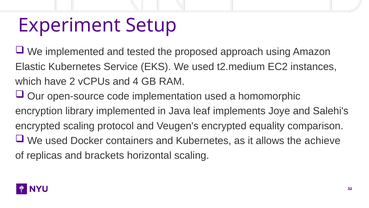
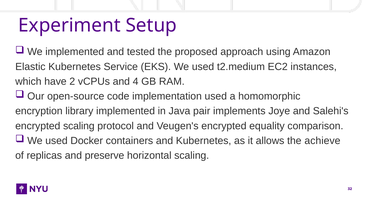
leaf: leaf -> pair (202, 111)
brackets: brackets -> preserve (105, 155)
